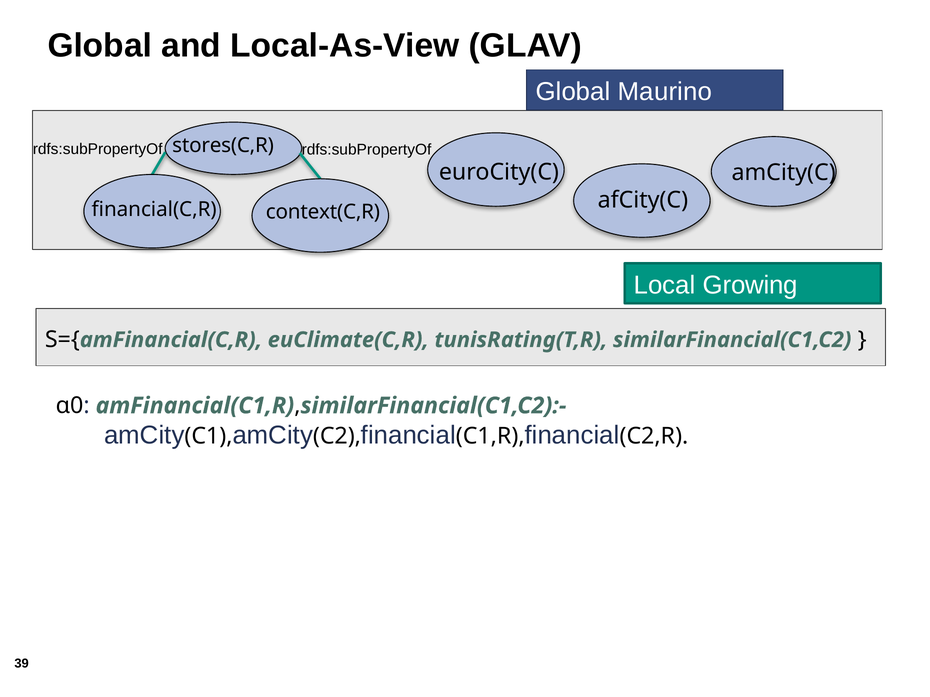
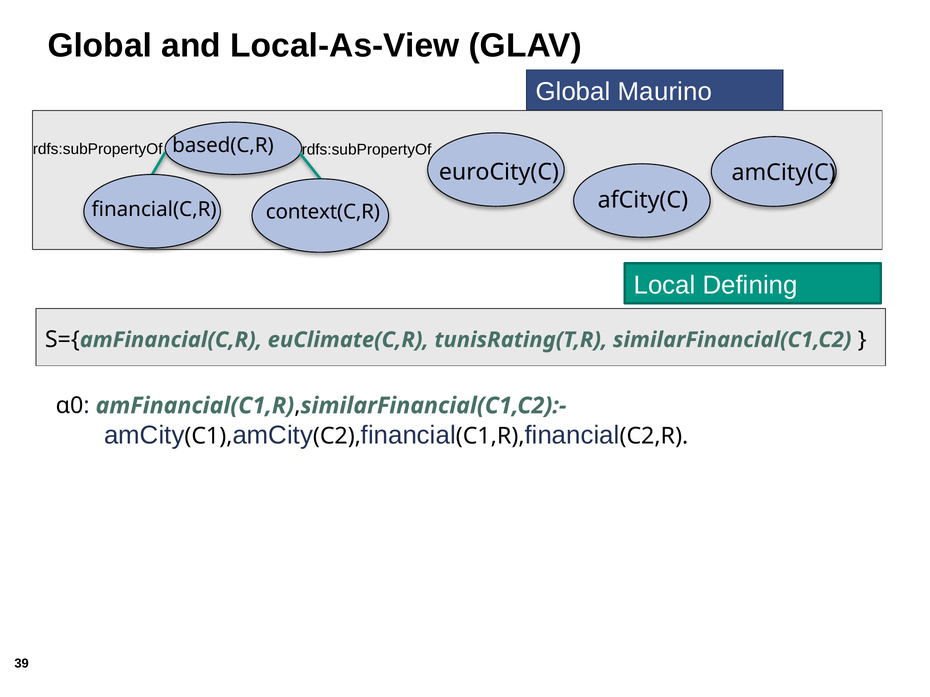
stores(C,R: stores(C,R -> based(C,R (223, 145)
Growing: Growing -> Defining (750, 285)
